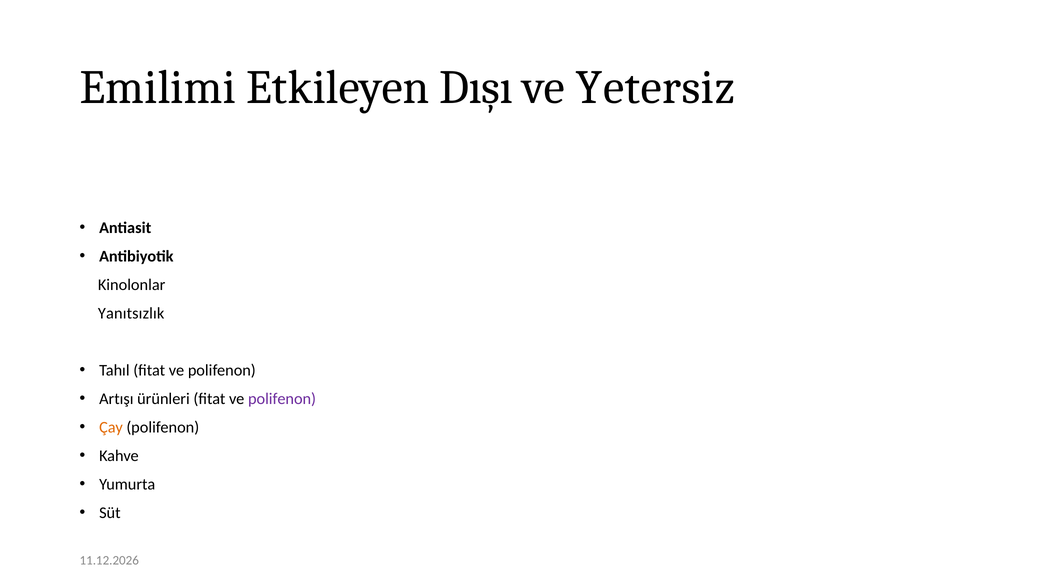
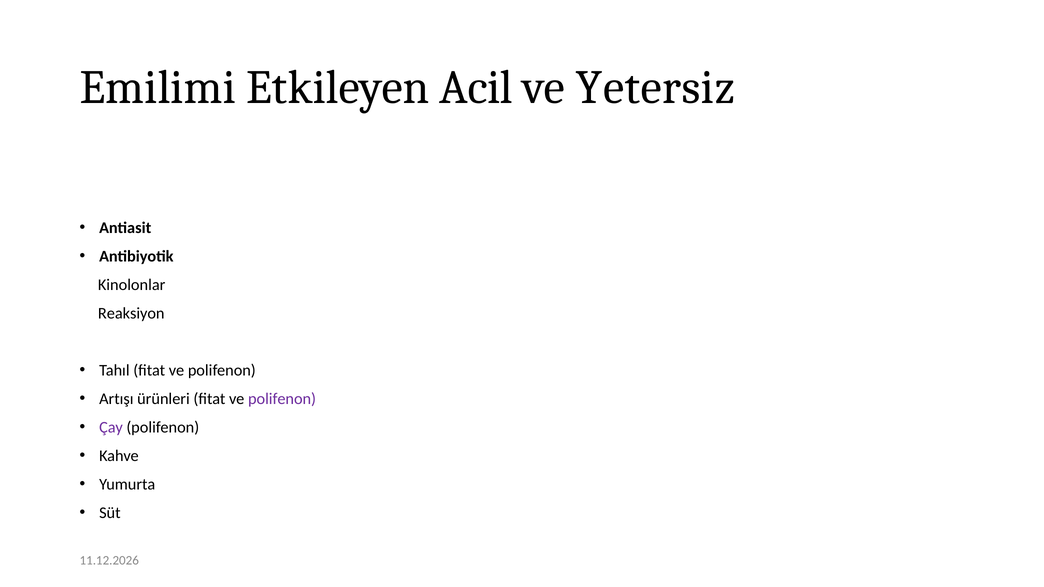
Dışı: Dışı -> Acil (476, 88)
Yanıtsızlık: Yanıtsızlık -> Reaksiyon (131, 313)
Çay colour: orange -> purple (111, 427)
